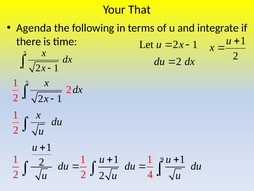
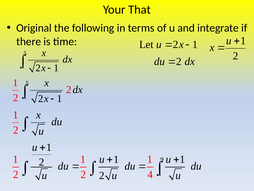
Agenda: Agenda -> Original (34, 28)
